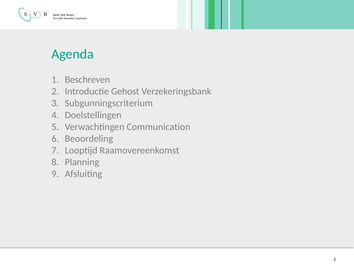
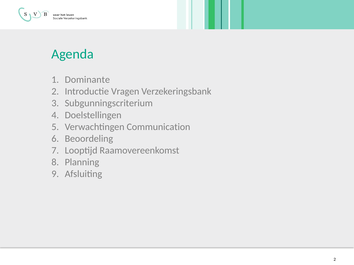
Beschreven: Beschreven -> Dominante (87, 80)
Gehost: Gehost -> Vragen (125, 92)
